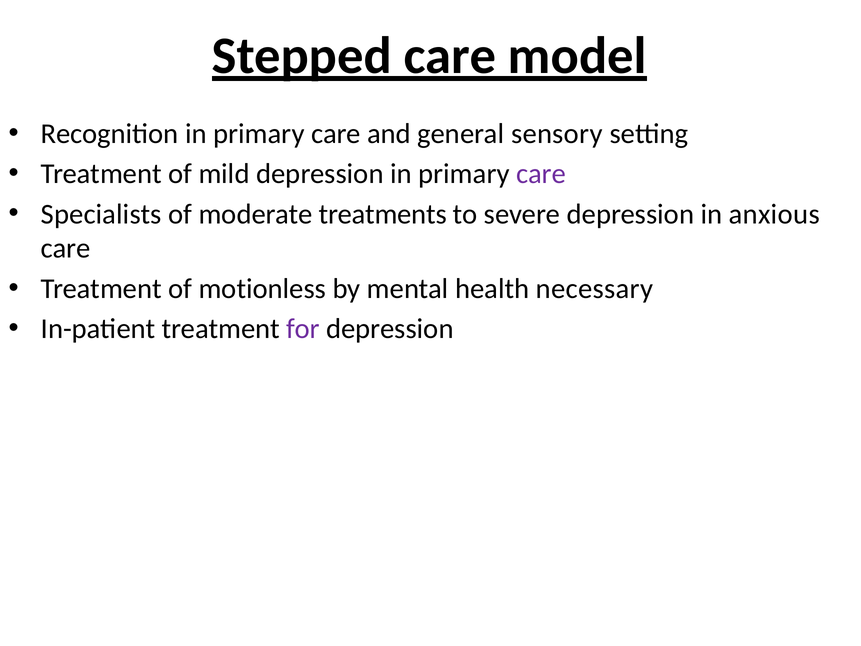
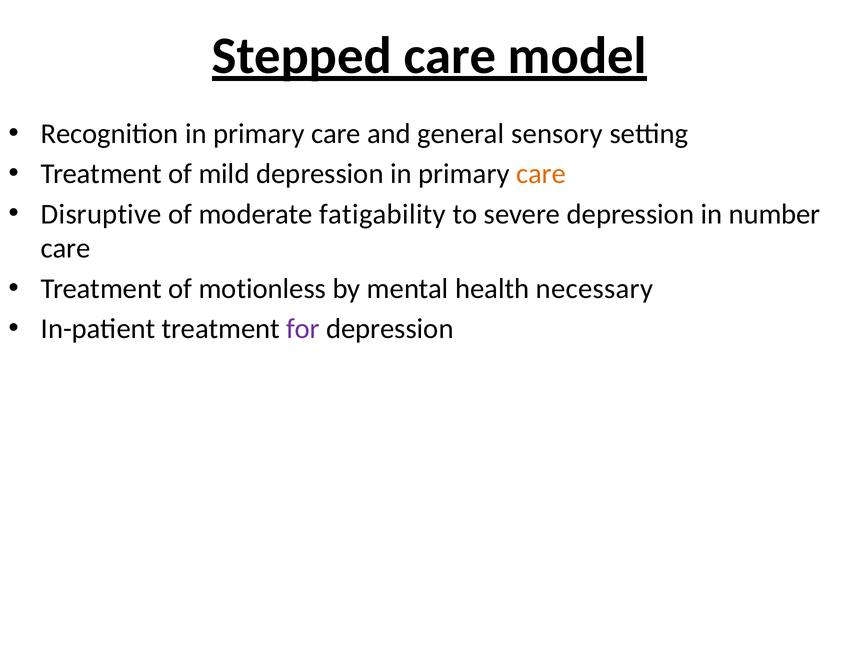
care colour: purple -> orange (541, 174)
Specialists: Specialists -> Disruptive (101, 214)
treatments: treatments -> fatigability (383, 214)
anxious: anxious -> number (775, 214)
